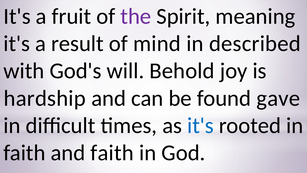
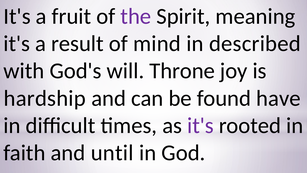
Behold: Behold -> Throne (182, 71)
gave: gave -> have (278, 98)
it's colour: blue -> purple (200, 125)
and faith: faith -> until (112, 153)
